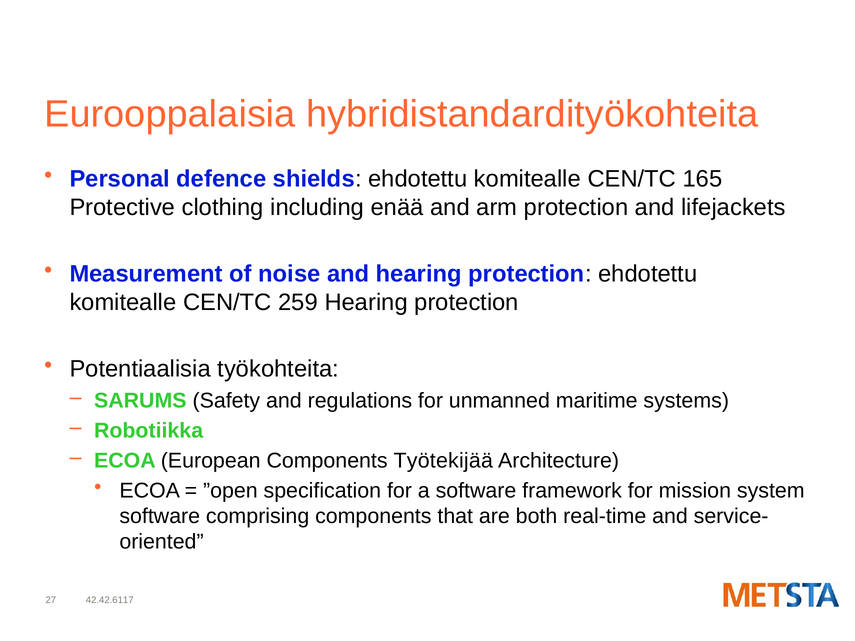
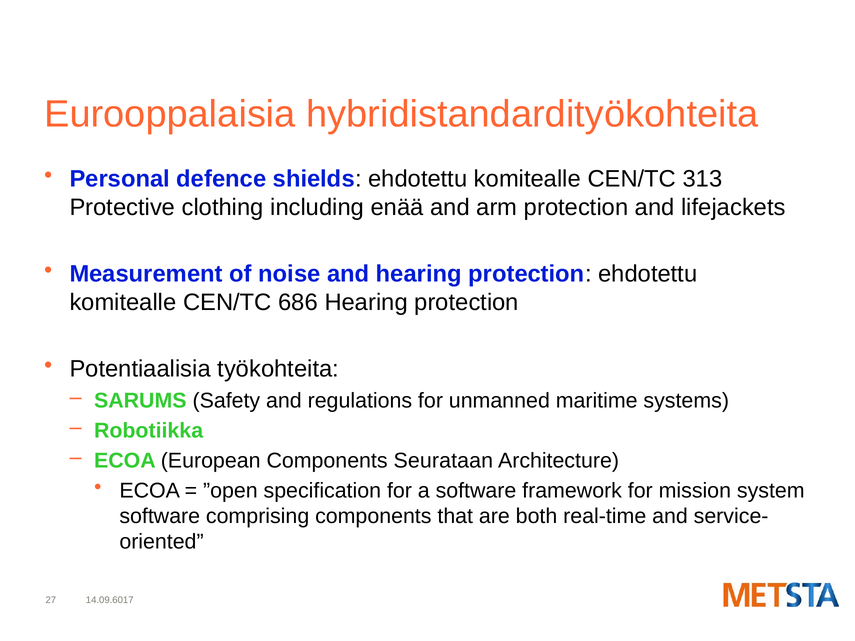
165: 165 -> 313 (703, 179)
259: 259 -> 686 (298, 303)
Työtekijää: Työtekijää -> Seurataan (443, 461)
42.42.6117: 42.42.6117 -> 14.09.6017 (110, 600)
